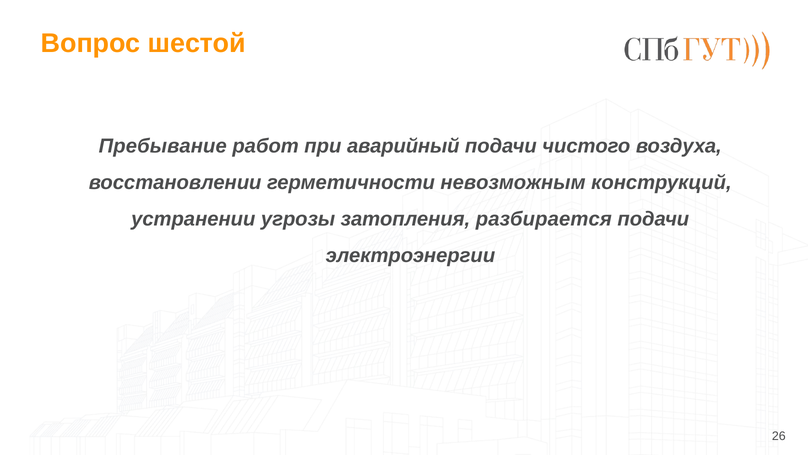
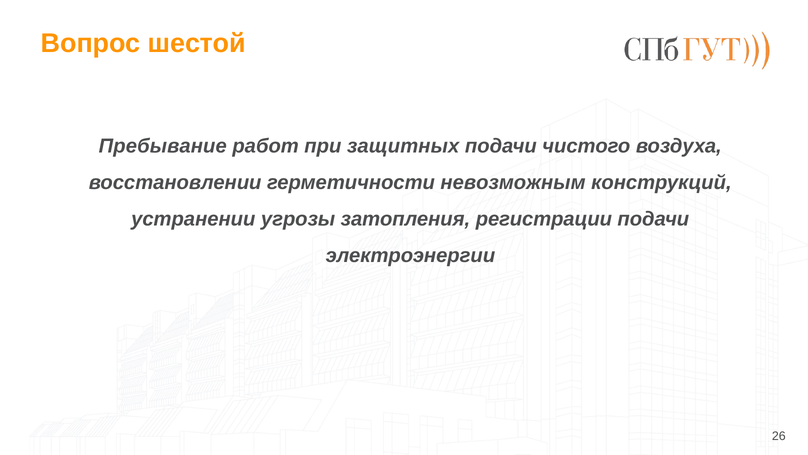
аварийный: аварийный -> защитных (403, 146)
разбирается: разбирается -> регистрации (544, 219)
